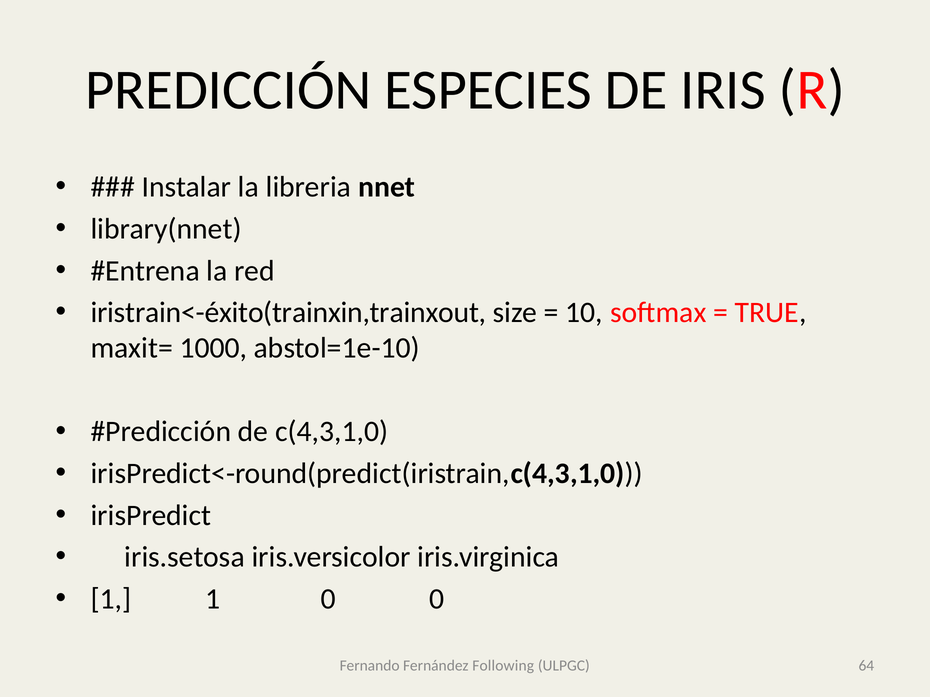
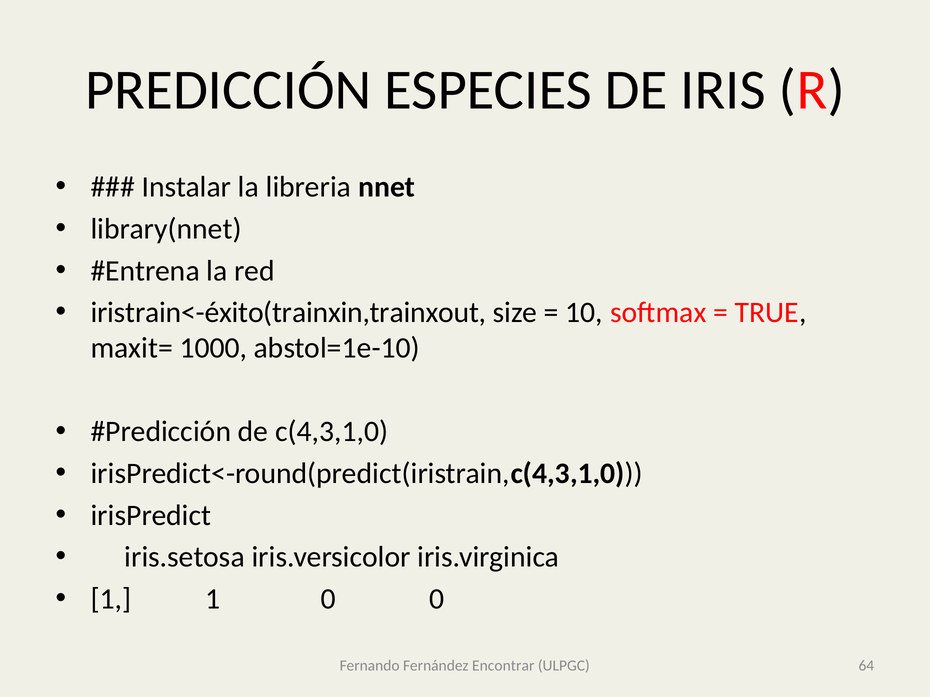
Following: Following -> Encontrar (503, 666)
